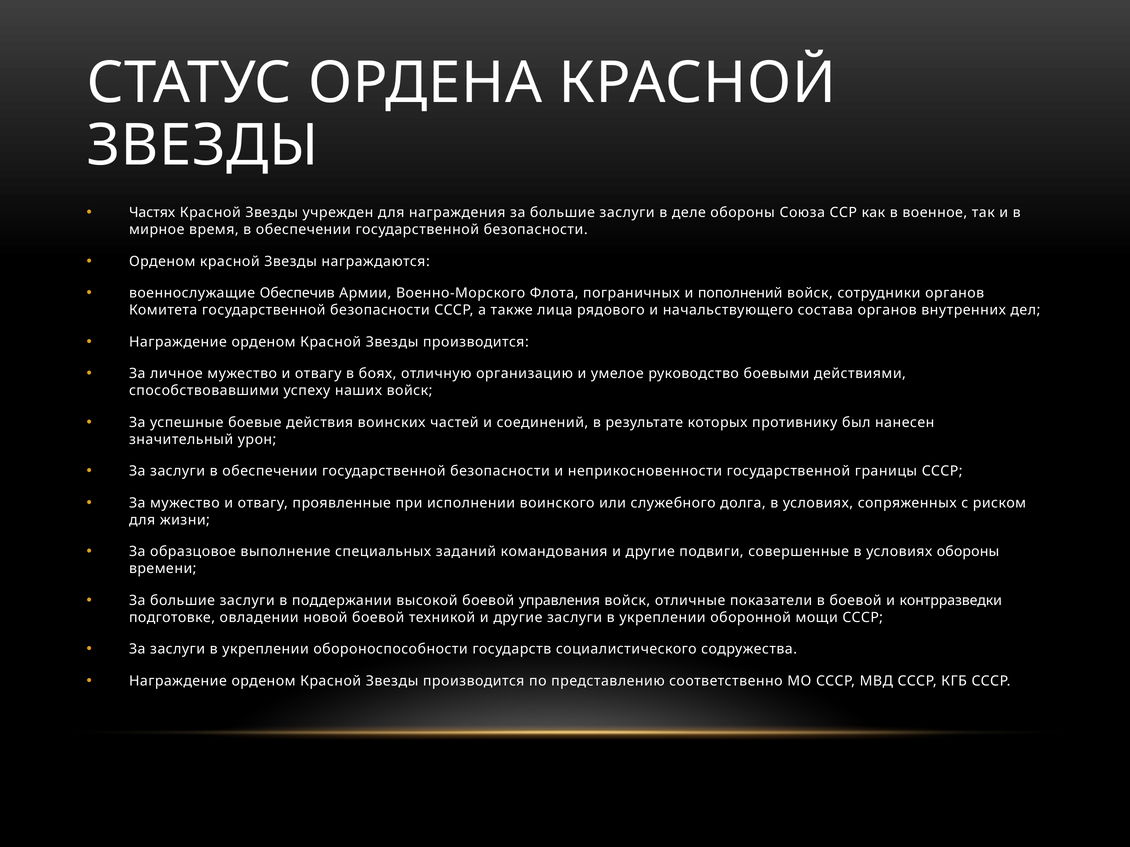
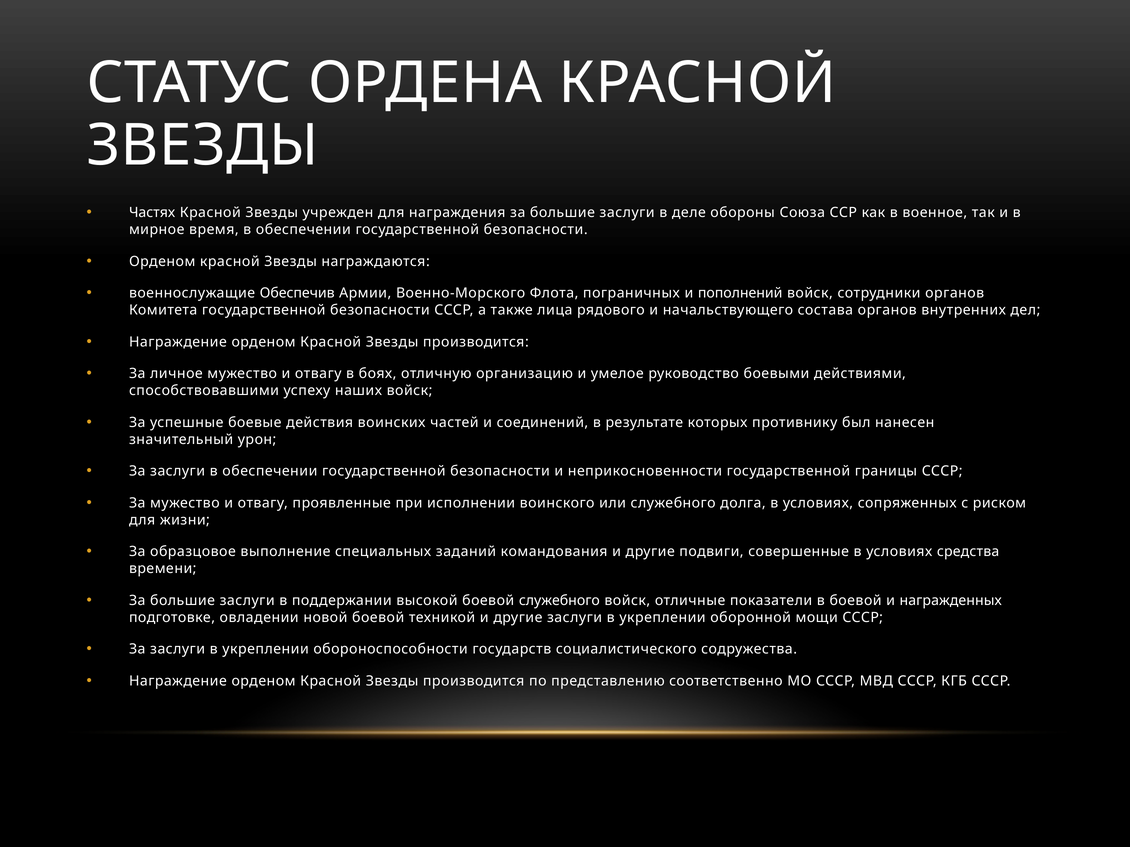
условиях обороны: обороны -> средства (968, 552)
боевой управления: управления -> служебного (559, 601)
контрразведки: контрразведки -> награжденных (951, 601)
